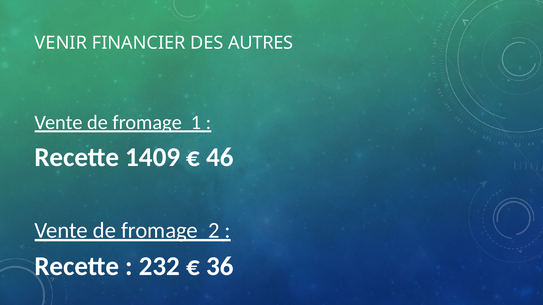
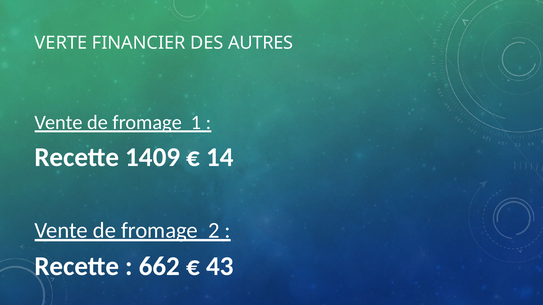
VENIR: VENIR -> VERTE (61, 43)
46: 46 -> 14 (220, 157)
232: 232 -> 662 (159, 267)
36: 36 -> 43 (220, 267)
